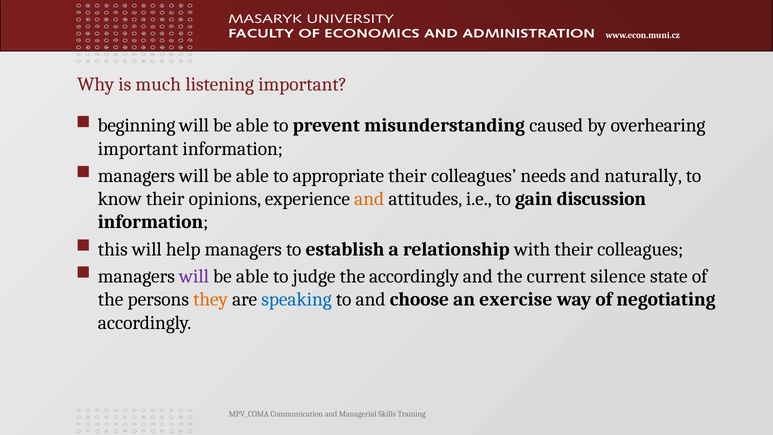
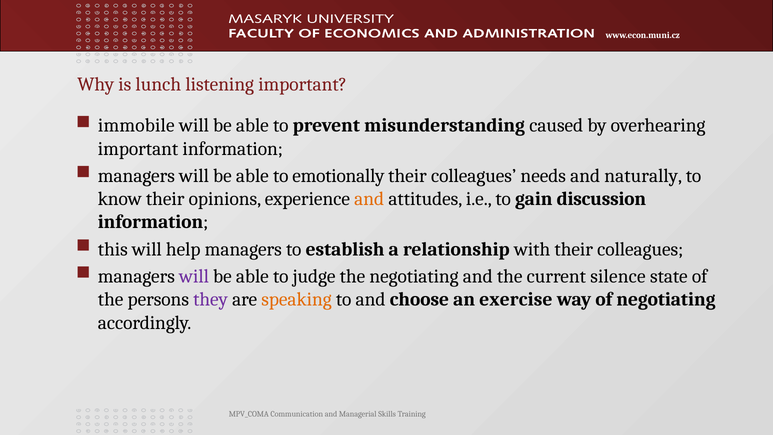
much: much -> lunch (158, 84)
beginning: beginning -> immobile (136, 125)
appropriate: appropriate -> emotionally (338, 176)
the accordingly: accordingly -> negotiating (414, 276)
they colour: orange -> purple (211, 299)
speaking colour: blue -> orange (297, 299)
